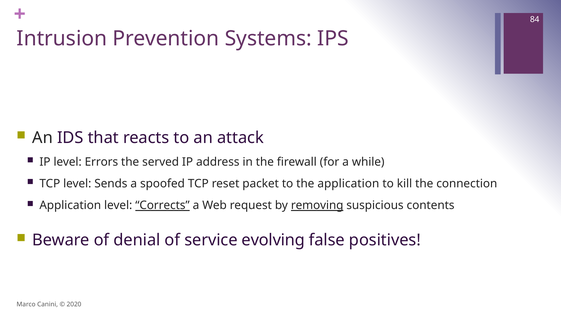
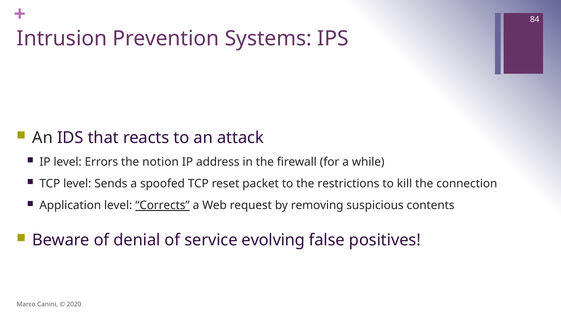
served: served -> notion (161, 162)
the application: application -> restrictions (348, 183)
removing underline: present -> none (317, 205)
